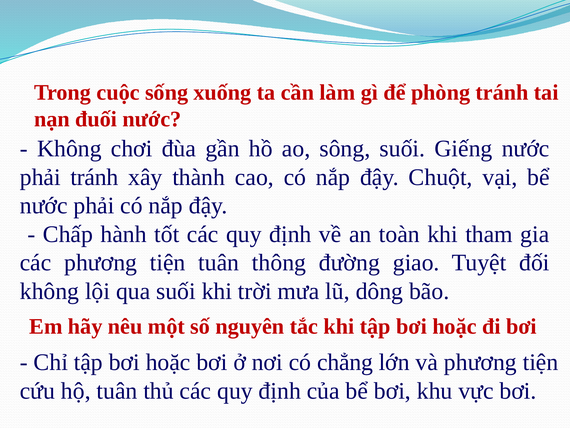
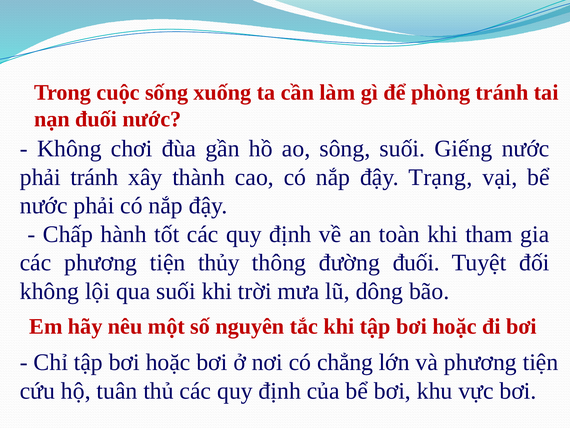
Chuột: Chuột -> Trạng (441, 177)
tiện tuân: tuân -> thủy (219, 263)
đường giao: giao -> đuối (416, 263)
